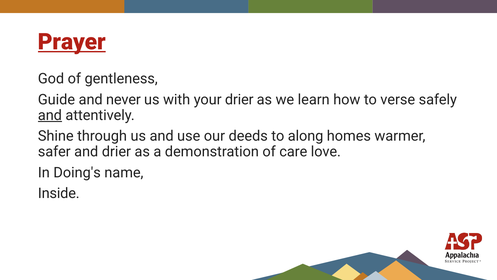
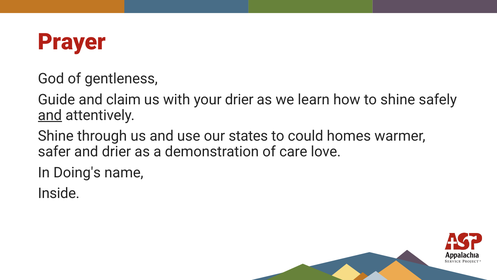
Prayer underline: present -> none (72, 42)
never: never -> claim (123, 99)
to verse: verse -> shine (398, 99)
deeds: deeds -> states (248, 136)
along: along -> could (306, 136)
